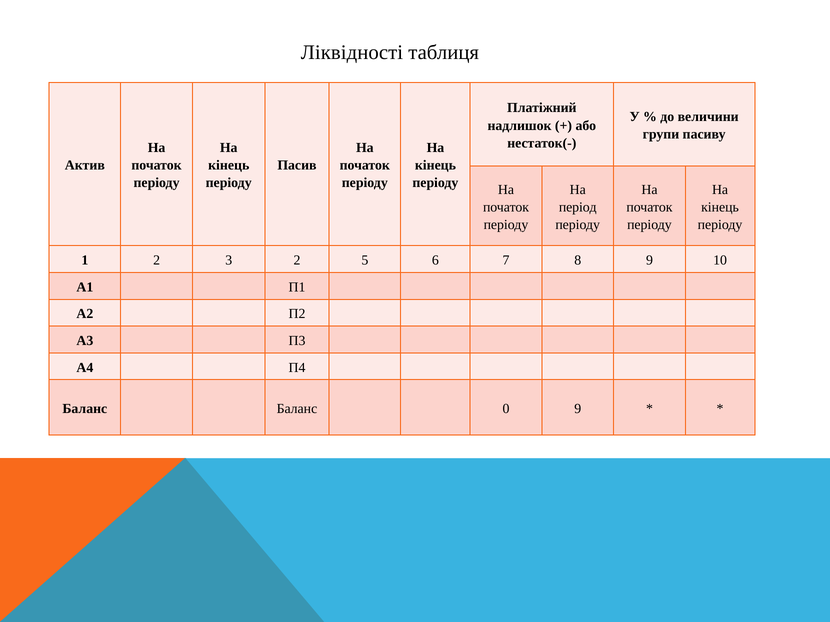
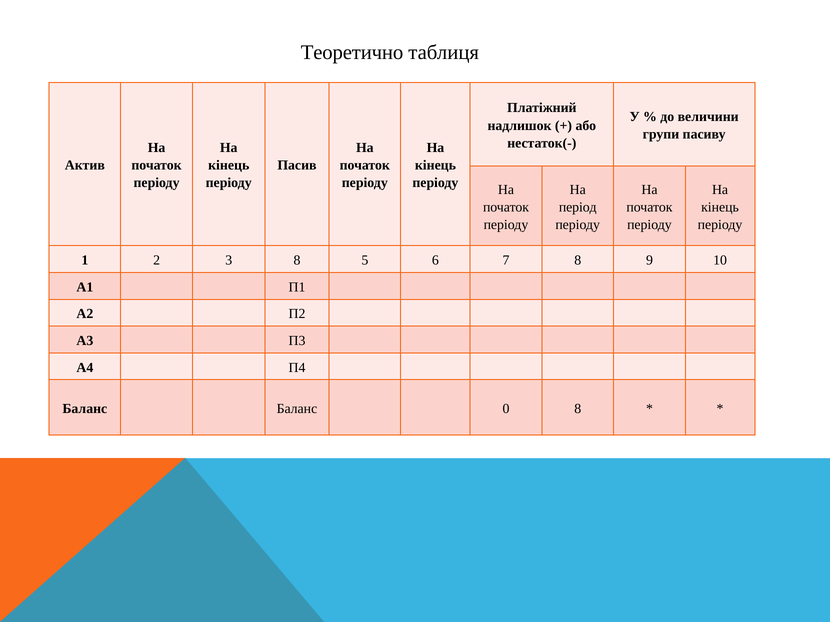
Ліквідності: Ліквідності -> Теоретично (352, 52)
3 2: 2 -> 8 (297, 260)
0 9: 9 -> 8 (578, 409)
